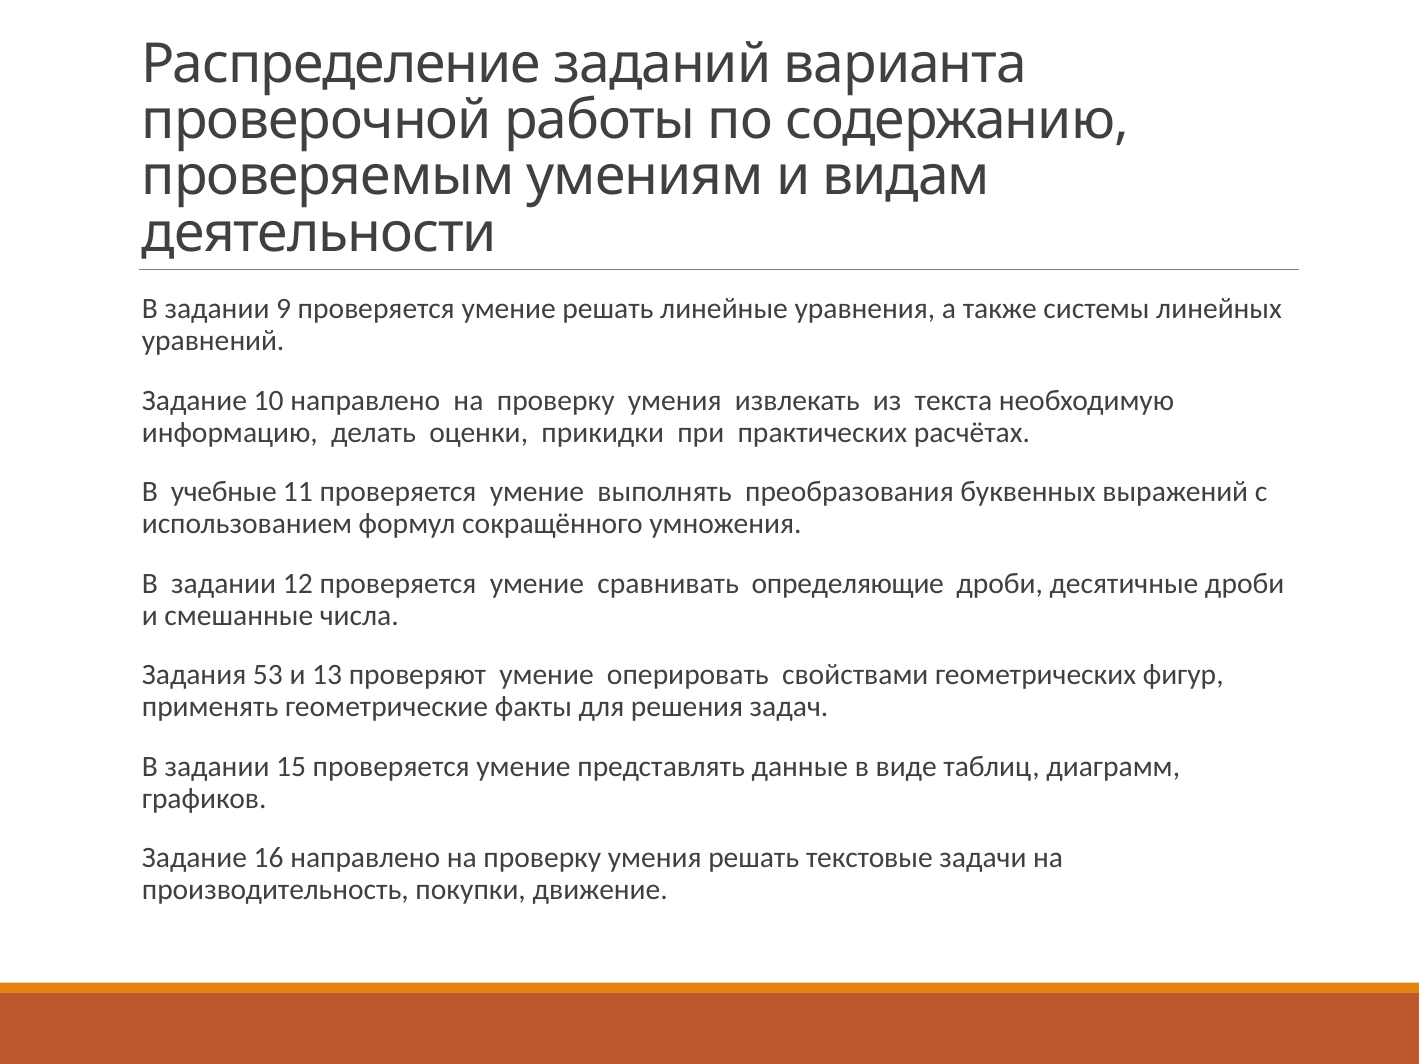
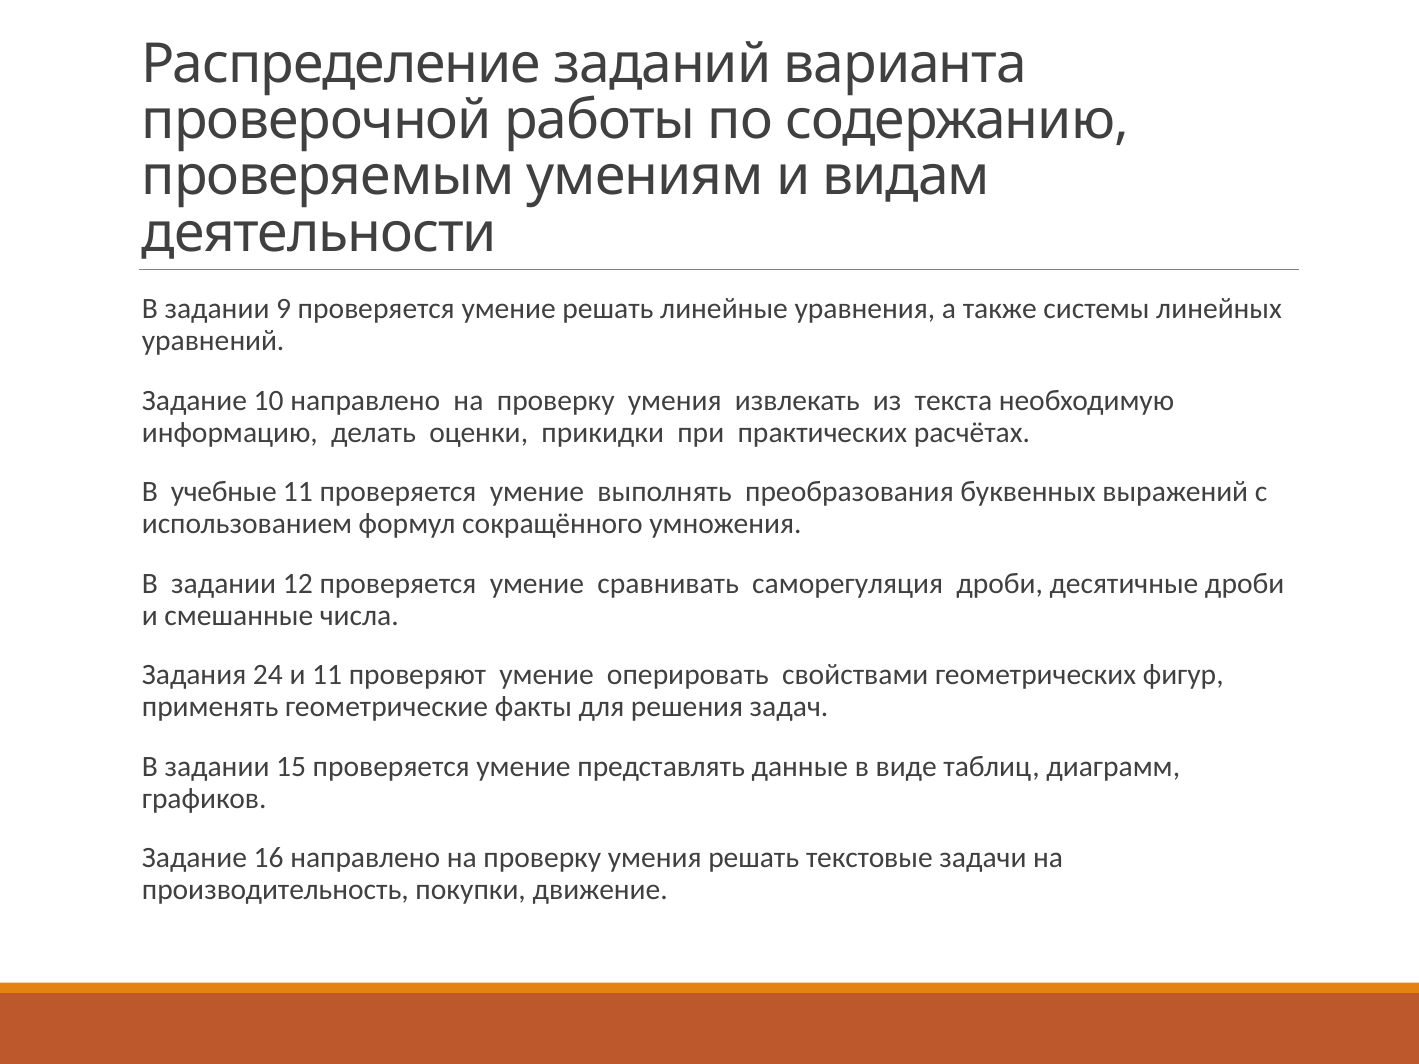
определяющие: определяющие -> саморегуляция (848, 584)
53: 53 -> 24 (268, 675)
и 13: 13 -> 11 (327, 675)
